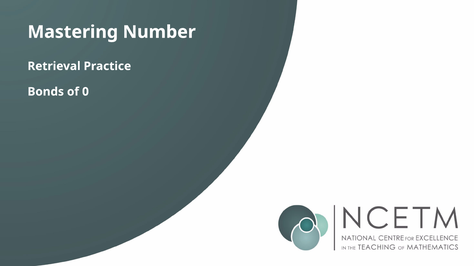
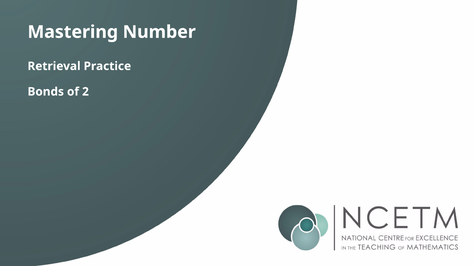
0: 0 -> 2 (85, 92)
